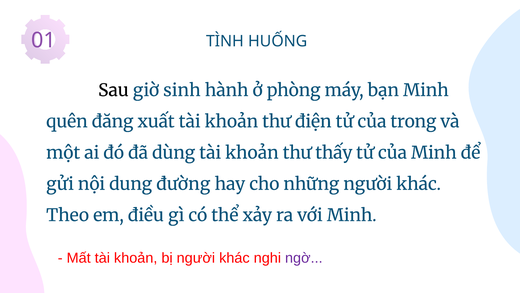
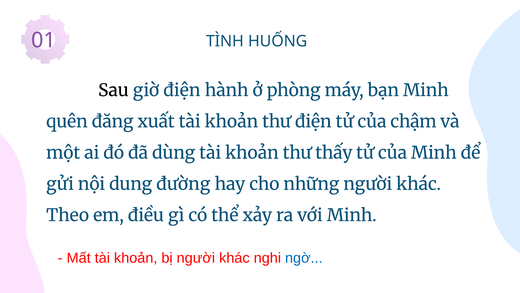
giờ sinh: sinh -> điện (182, 90)
trong: trong -> chậm (413, 121)
ngờ colour: purple -> blue (304, 258)
